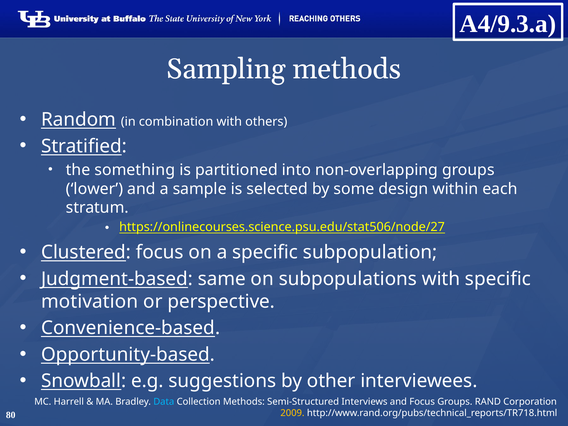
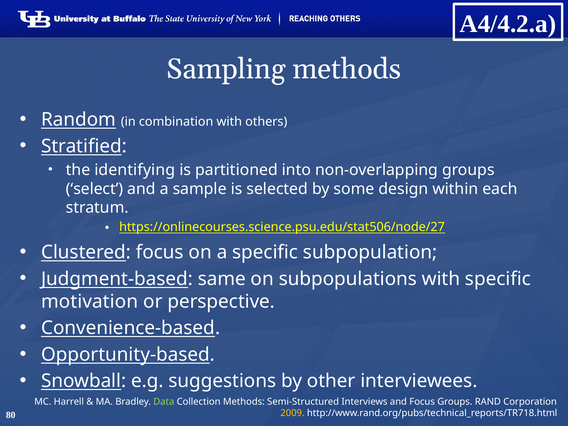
A4/9.3.a: A4/9.3.a -> A4/4.2.a (508, 24)
something: something -> identifying (135, 170)
lower: lower -> select (95, 189)
Data colour: light blue -> light green (164, 402)
